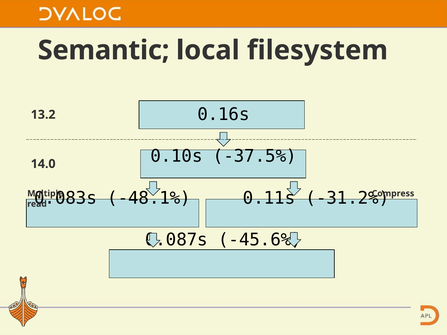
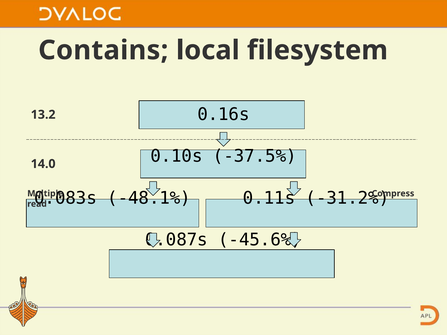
Semantic: Semantic -> Contains (103, 50)
